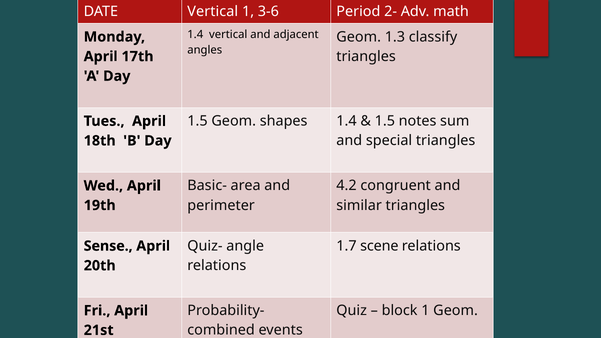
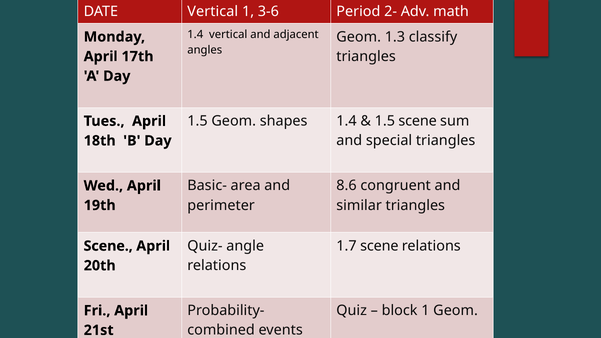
1.5 notes: notes -> scene (418, 121)
4.2: 4.2 -> 8.6 (347, 186)
Sense: Sense -> Scene (108, 246)
